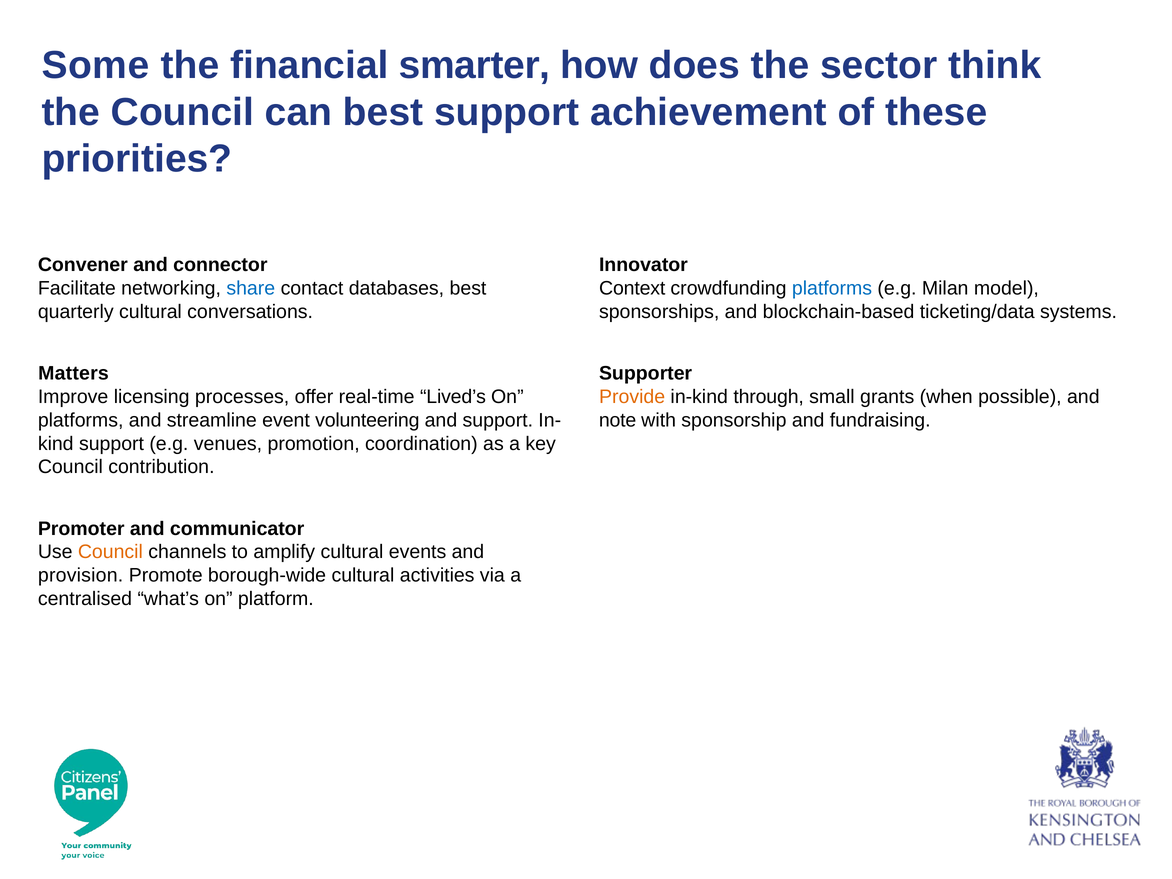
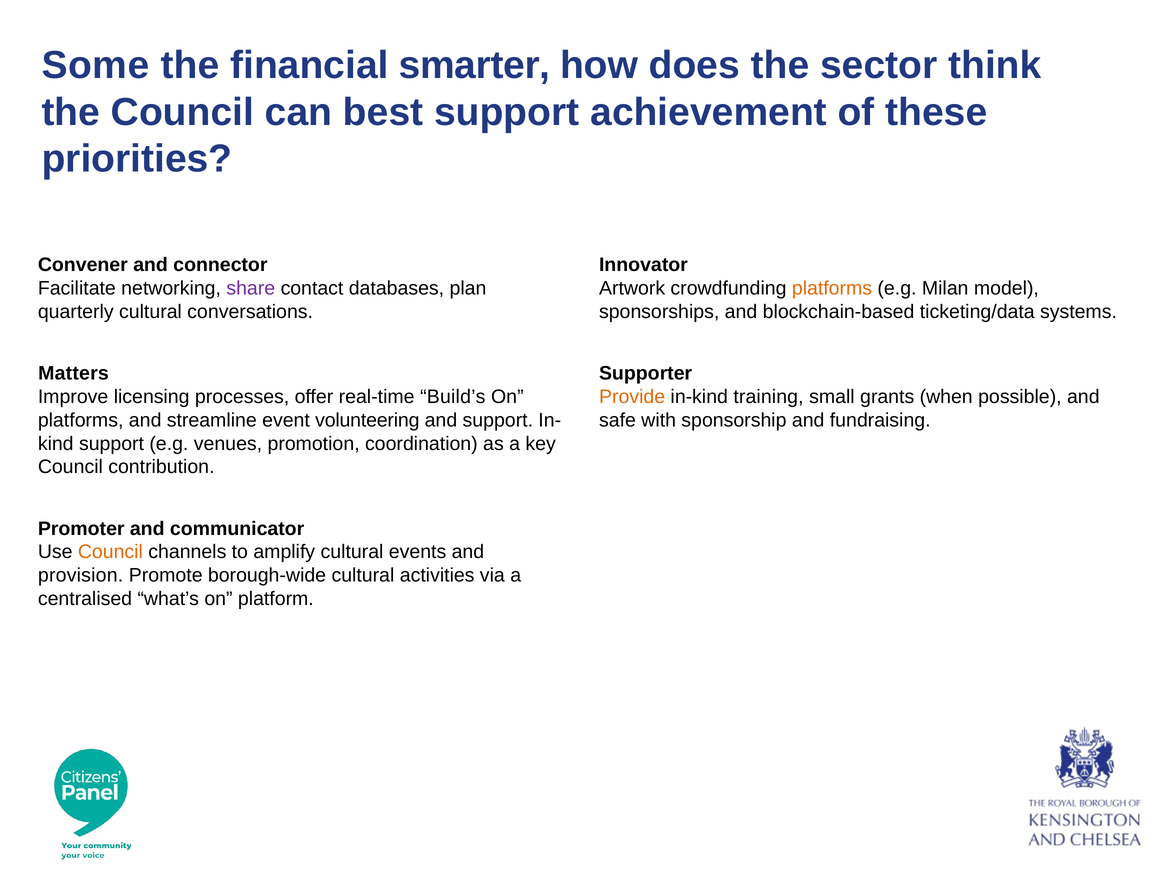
share colour: blue -> purple (251, 288)
databases best: best -> plan (468, 288)
Context: Context -> Artwork (632, 288)
platforms colour: blue -> orange (832, 288)
Lived’s: Lived’s -> Build’s (453, 397)
through: through -> training (768, 397)
note: note -> safe (618, 420)
